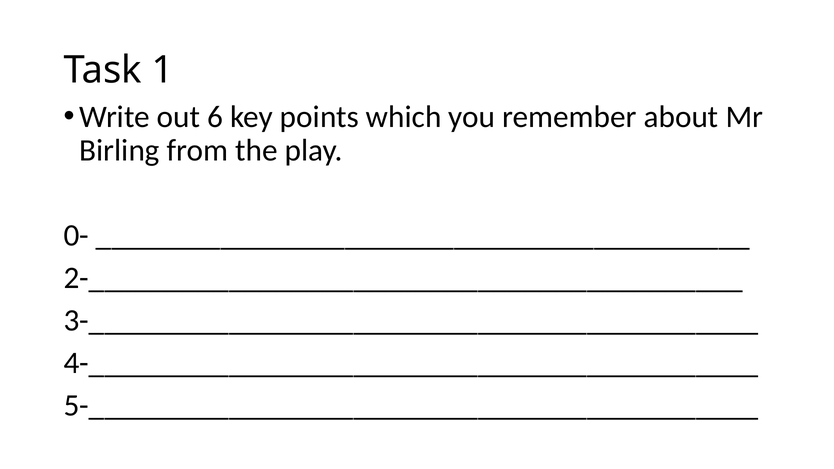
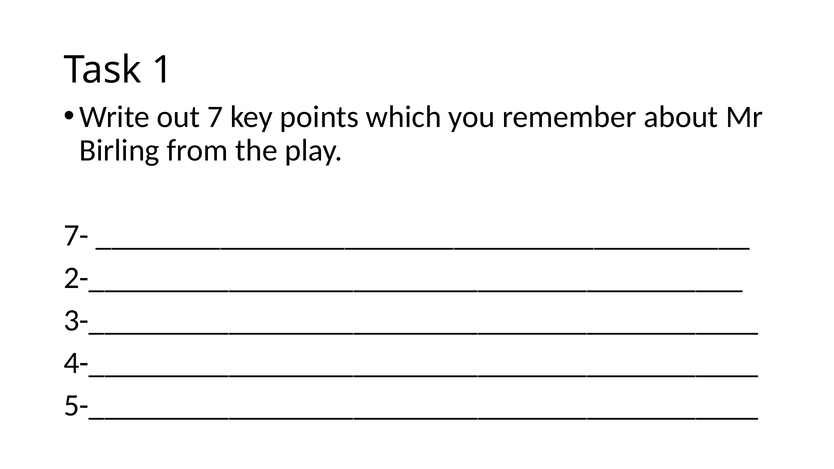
6: 6 -> 7 (215, 117)
0-: 0- -> 7- (76, 235)
